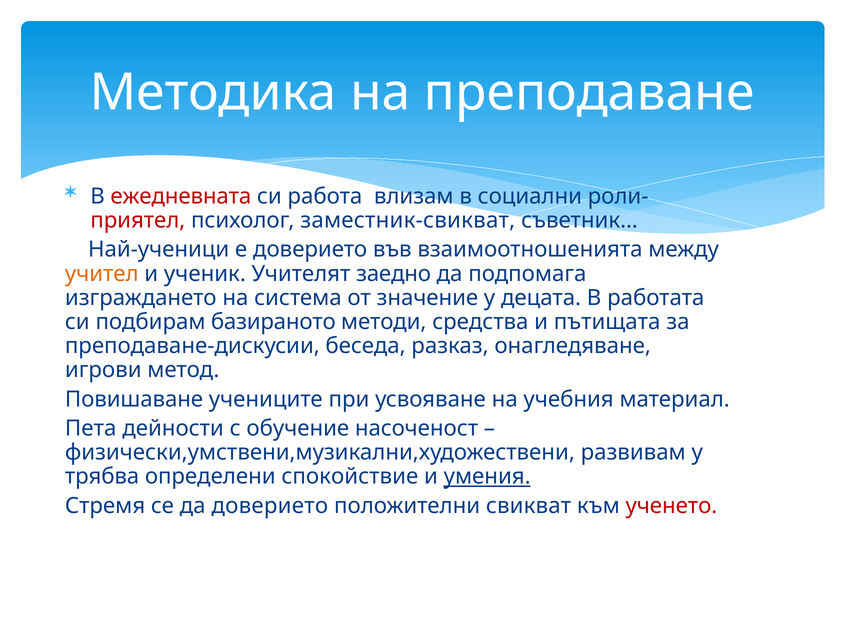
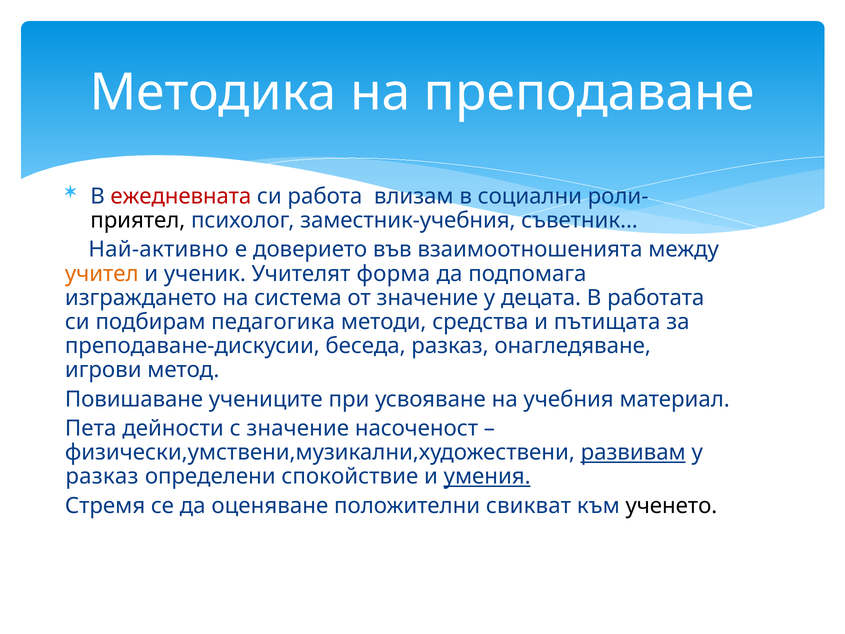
приятел colour: red -> black (138, 220)
заместник-свикват: заместник-свикват -> заместник-учебния (408, 220)
Най-ученици: Най-ученици -> Най-активно (159, 250)
заедно: заедно -> форма (393, 274)
базираното: базираното -> педагогика (273, 322)
с обучение: обучение -> значение (298, 428)
развивам underline: none -> present (633, 452)
трябва: трябва -> разказ (102, 476)
да доверието: доверието -> оценяване (270, 506)
ученето colour: red -> black (671, 506)
